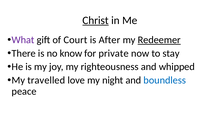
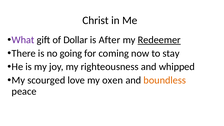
Christ underline: present -> none (96, 20)
Court: Court -> Dollar (76, 40)
know: know -> going (71, 53)
private: private -> coming (114, 53)
travelled: travelled -> scourged (46, 80)
night: night -> oxen (113, 80)
boundless colour: blue -> orange (165, 80)
